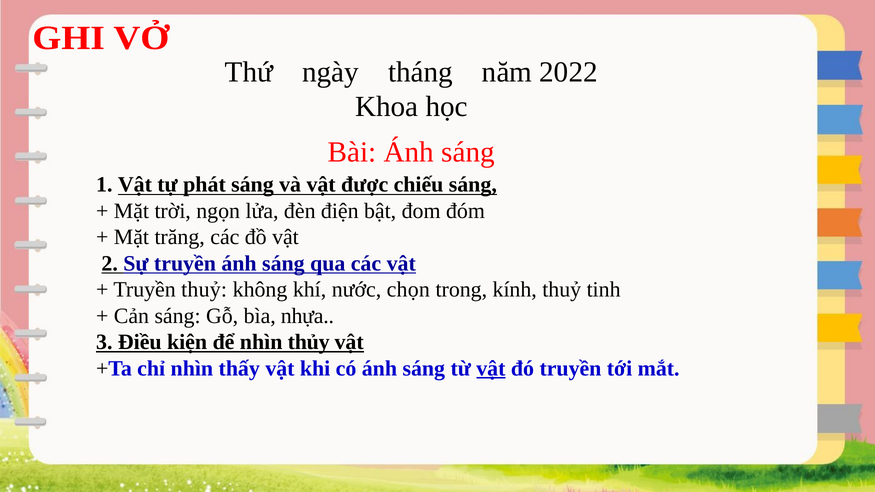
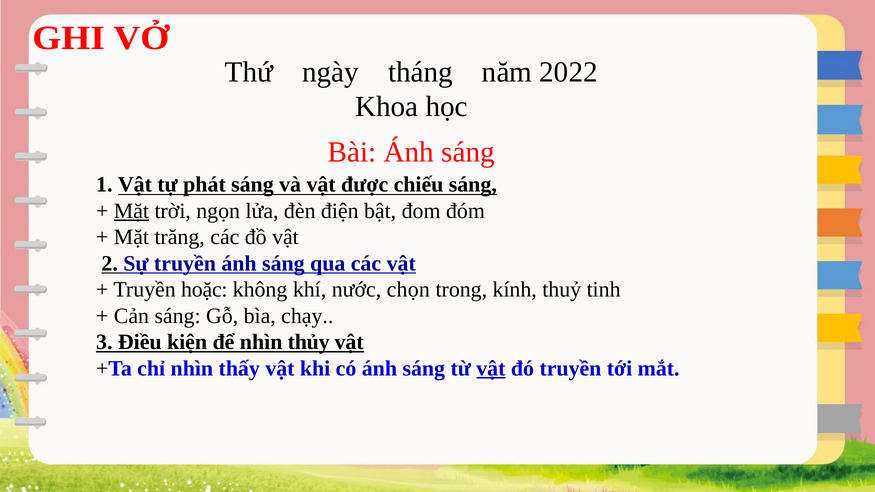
Mặt underline: none -> present (131, 211)
Truyền thuỷ: thuỷ -> hoặc (204, 290)
nhựa: nhựa -> chạy (307, 316)
